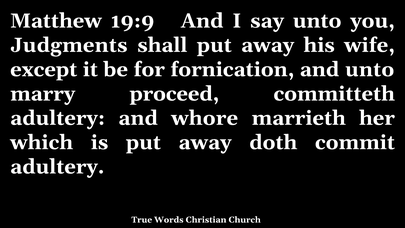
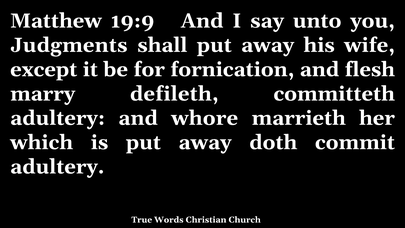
and unto: unto -> flesh (370, 69)
proceed: proceed -> defileth (174, 94)
